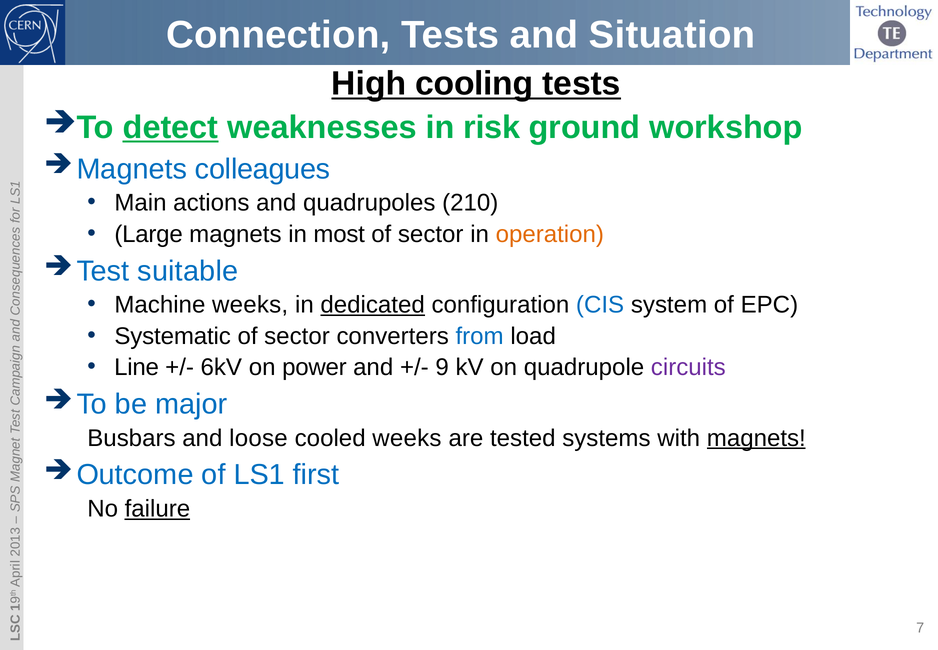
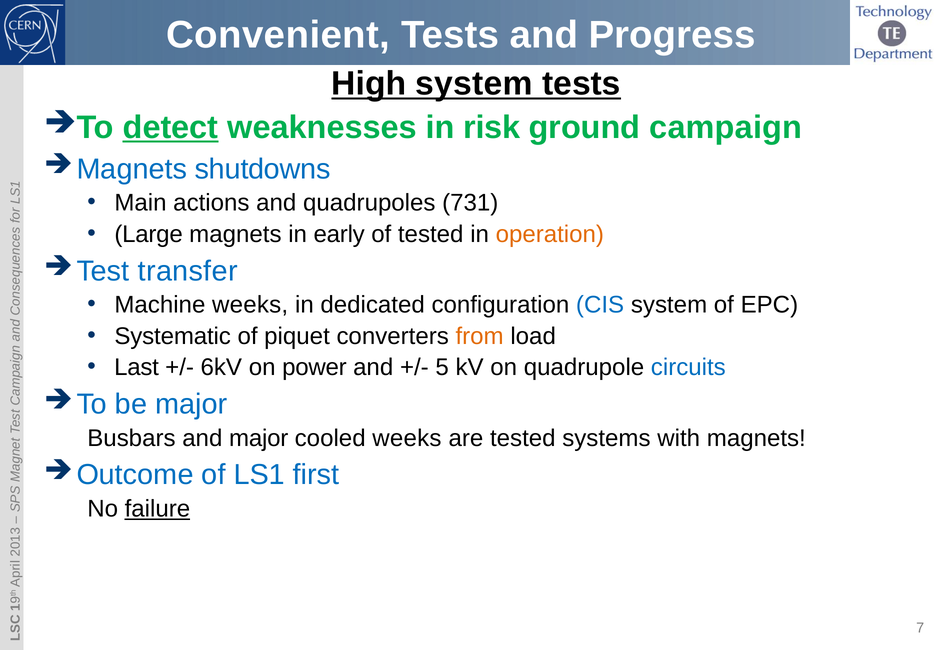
Connection: Connection -> Convenient (278, 35)
Situation: Situation -> Progress (672, 35)
High cooling: cooling -> system (474, 84)
workshop: workshop -> campaign (726, 128)
colleagues: colleagues -> shutdowns (263, 169)
210: 210 -> 731 (470, 203)
most: most -> early (339, 234)
sector: sector -> tested (431, 234)
suitable: suitable -> transfer (188, 271)
dedicated underline: present -> none (373, 305)
sector: sector -> piquet (297, 336)
from colour: blue -> orange (480, 336)
Line: Line -> Last (137, 367)
9: 9 -> 5 (442, 367)
circuits colour: purple -> blue (688, 367)
and loose: loose -> major (259, 438)
magnets underline: present -> none (756, 438)
